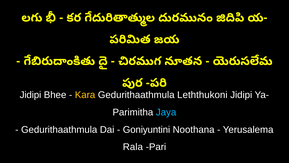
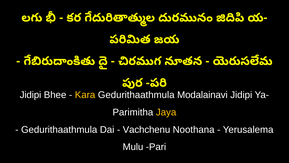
Leththukoni: Leththukoni -> Modalainavi (202, 95)
Jaya colour: light blue -> yellow (166, 112)
Goniyuntini: Goniyuntini -> Vachchenu (147, 129)
Rala: Rala -> Mulu (133, 147)
